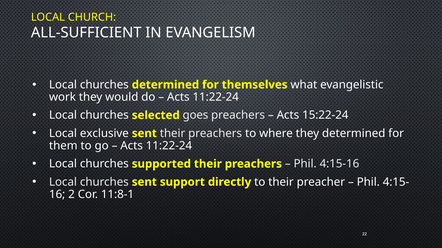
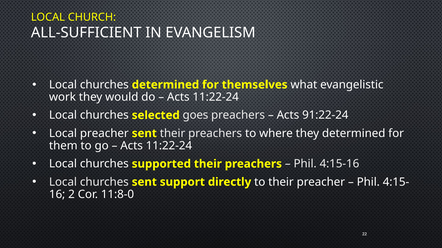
15:22-24: 15:22-24 -> 91:22-24 (325, 115)
Local exclusive: exclusive -> preacher (104, 134)
11:8-1: 11:8-1 -> 11:8-0 (118, 195)
